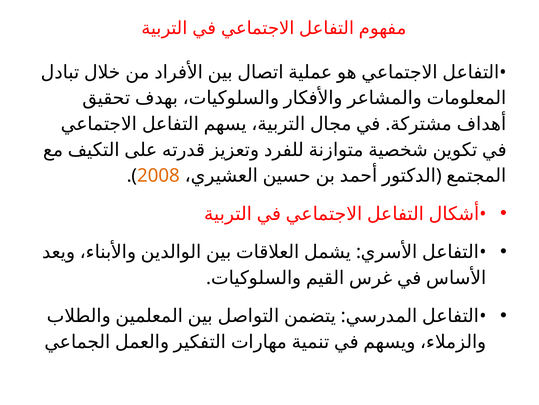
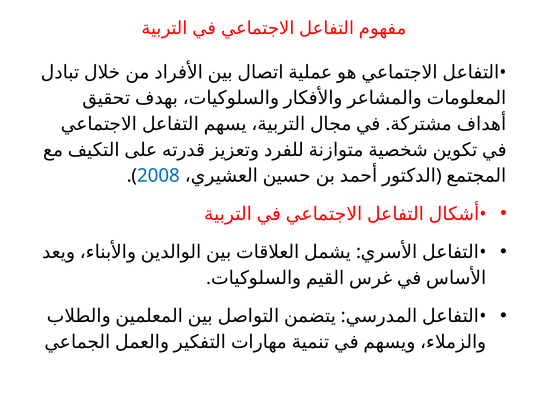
2008 colour: orange -> blue (159, 175)
